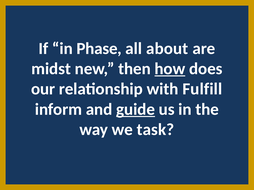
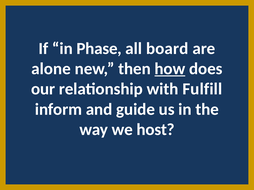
about: about -> board (167, 49)
midst: midst -> alone (51, 69)
guide underline: present -> none (136, 110)
task: task -> host (156, 130)
